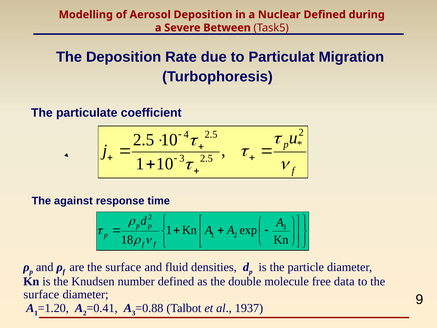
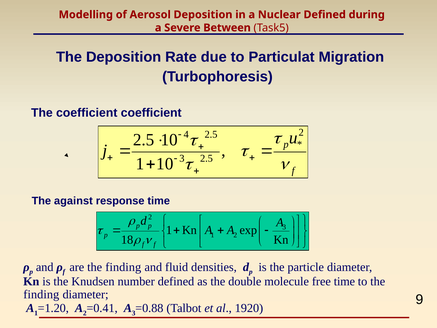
The particulate: particulate -> coefficient (87, 113)
are the surface: surface -> finding (123, 267)
free data: data -> time (344, 281)
surface: surface -> finding (41, 294)
1937: 1937 -> 1920 (249, 308)
